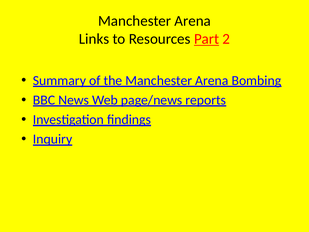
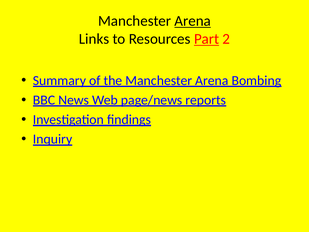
Arena underline: none -> present (193, 21)
